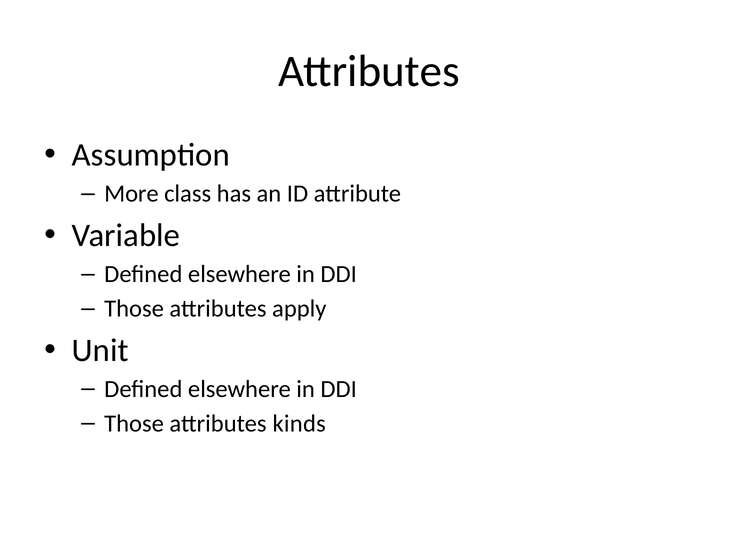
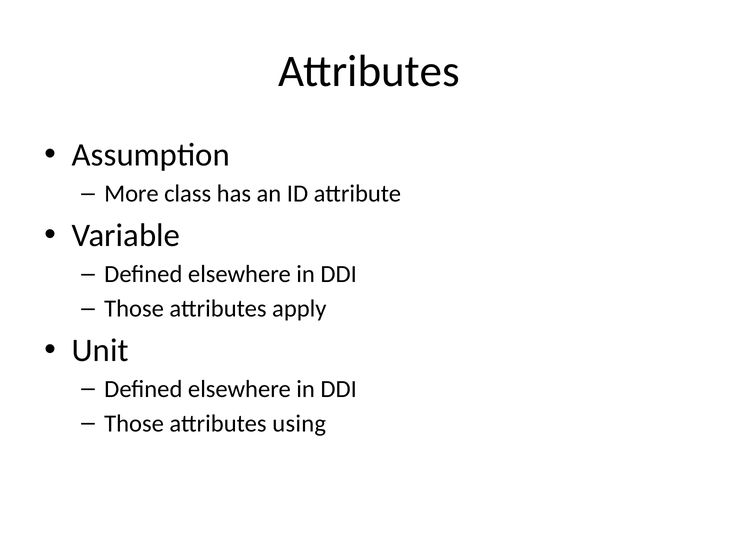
kinds: kinds -> using (299, 423)
